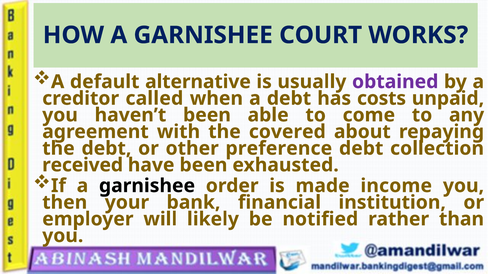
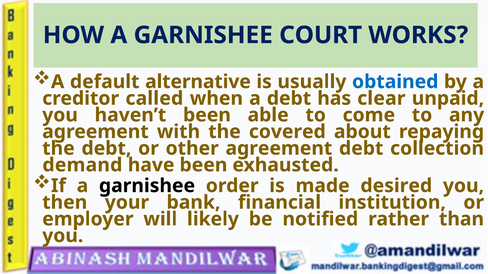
obtained colour: purple -> blue (395, 82)
costs: costs -> clear (381, 99)
other preference: preference -> agreement (279, 149)
received: received -> demand (82, 165)
income: income -> desired (396, 186)
